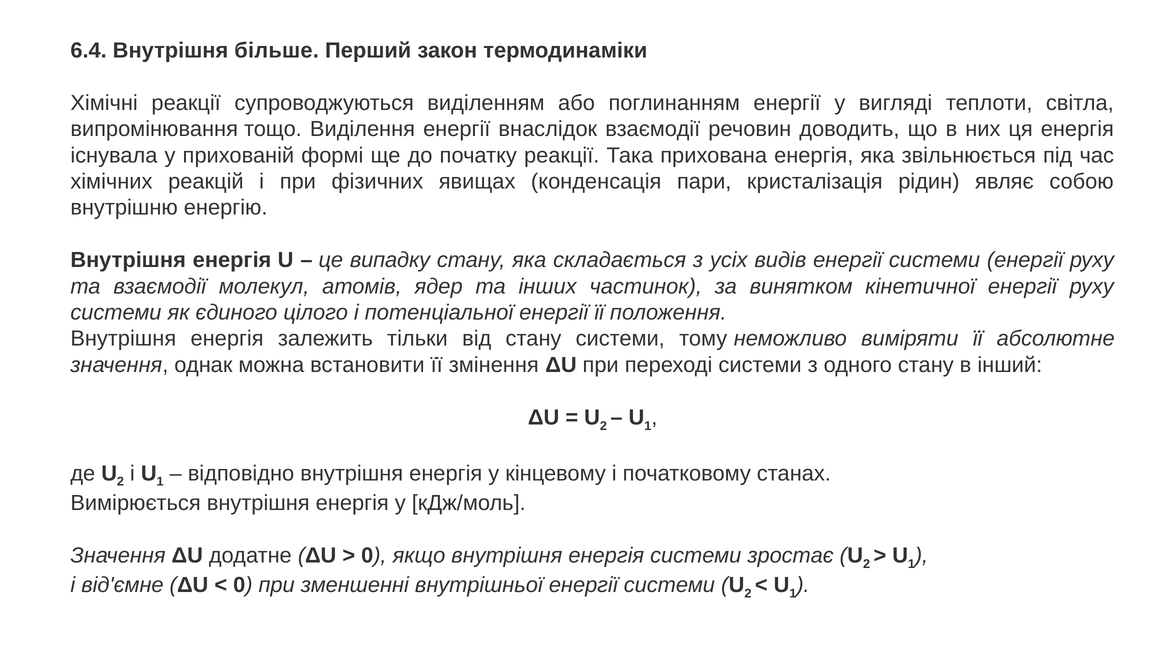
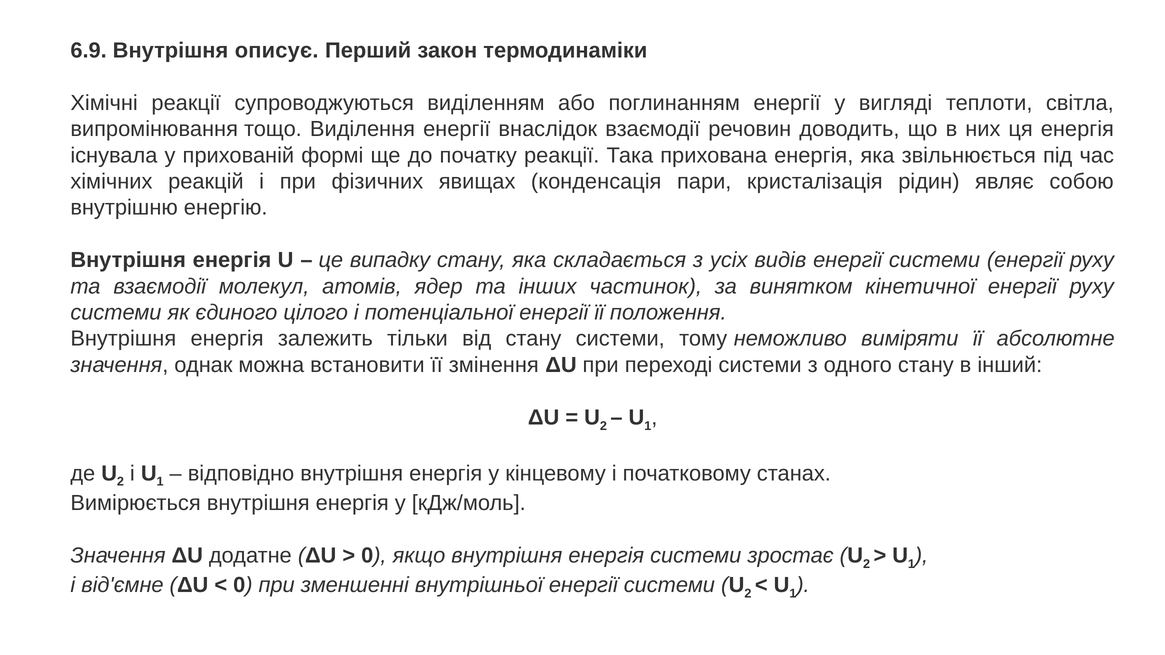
6.4: 6.4 -> 6.9 (89, 51)
більше: більше -> описує (277, 51)
